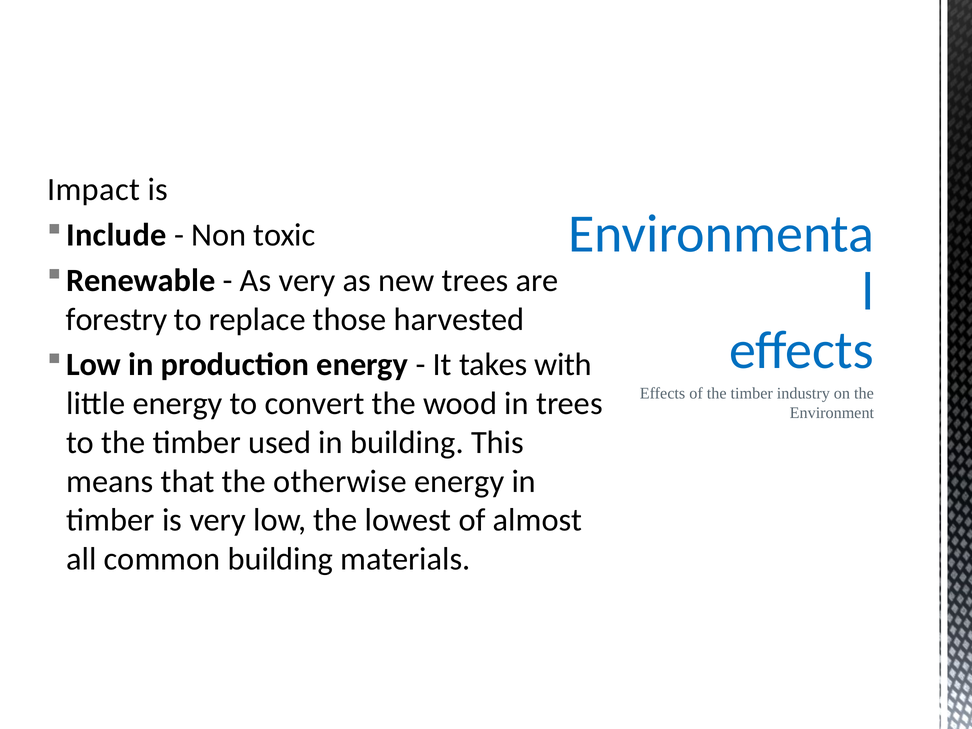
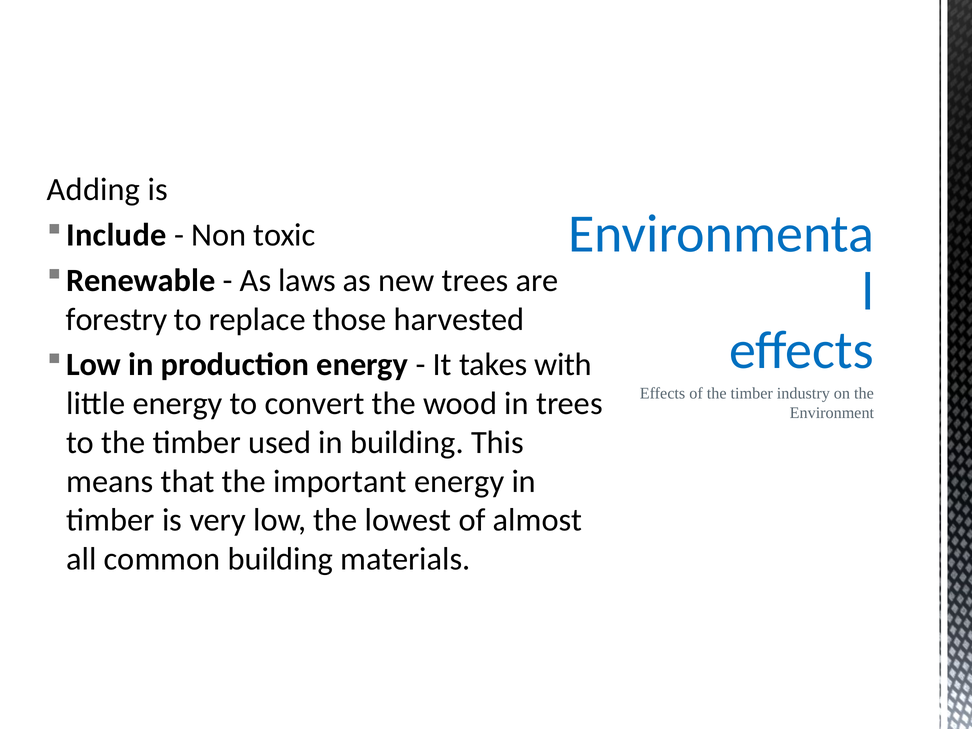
Impact: Impact -> Adding (94, 190)
As very: very -> laws (307, 280)
otherwise: otherwise -> important (340, 481)
